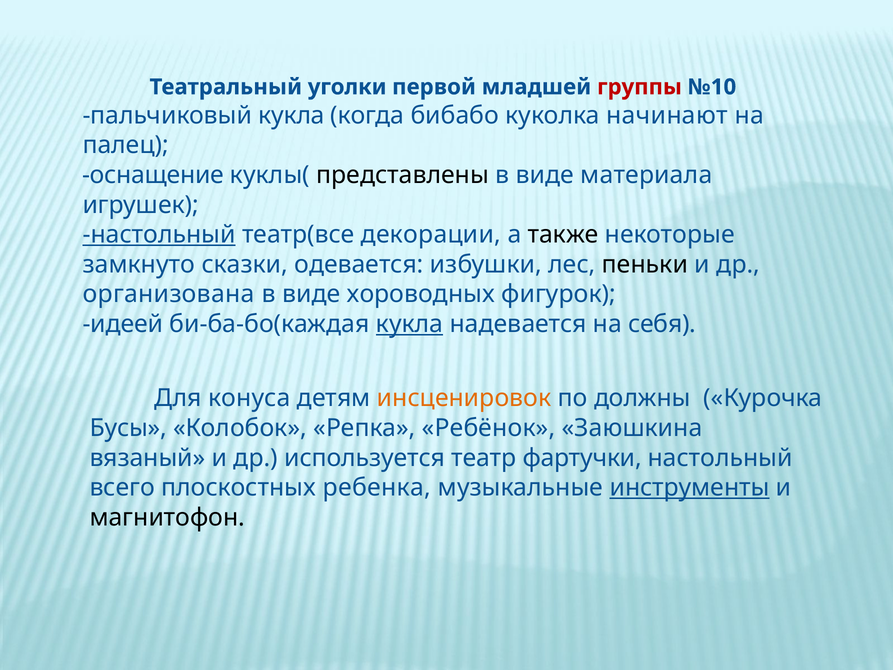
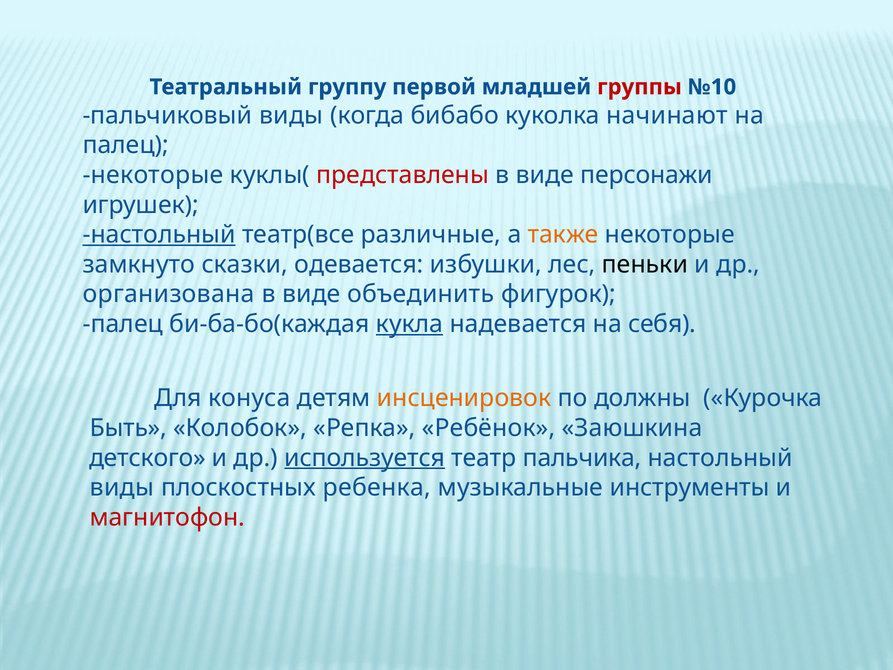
уголки: уголки -> группу (347, 87)
пальчиковый кукла: кукла -> виды (291, 115)
оснащение: оснащение -> некоторые (153, 175)
представлены colour: black -> red (403, 175)
материала: материала -> персонажи (647, 175)
декорации: декорации -> различные (431, 235)
также colour: black -> orange (563, 235)
хороводных: хороводных -> объединить (421, 294)
идеей: идеей -> палец (123, 324)
Бусы: Бусы -> Быть (128, 428)
вязаный: вязаный -> детского (147, 458)
используется underline: none -> present (365, 458)
фартучки: фартучки -> пальчика (582, 458)
всего: всего -> виды (122, 487)
инструменты underline: present -> none (690, 487)
магнитофон colour: black -> red (167, 517)
